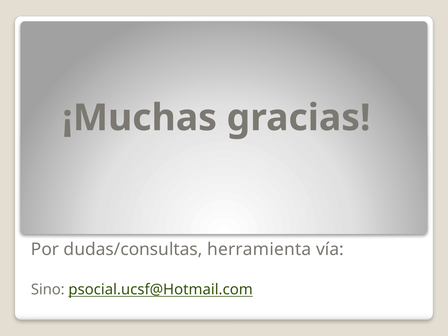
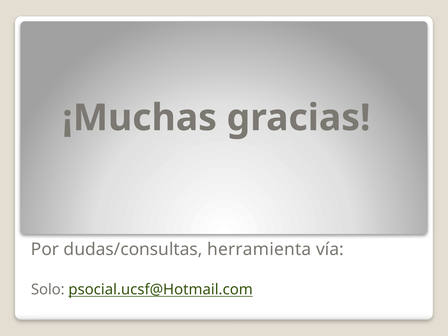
Sino: Sino -> Solo (48, 290)
